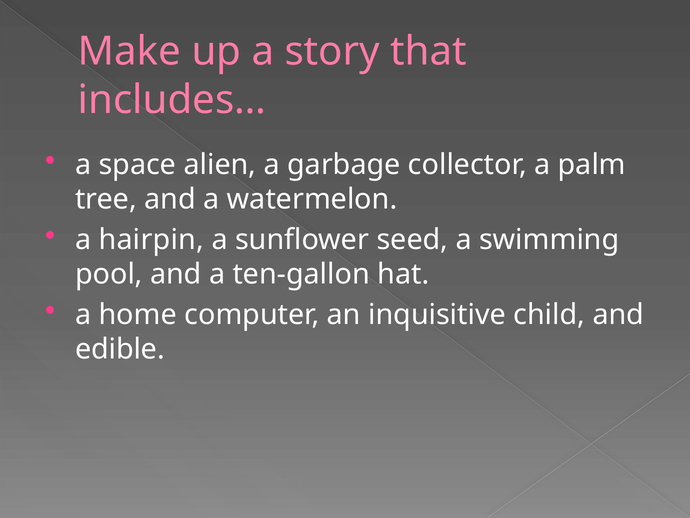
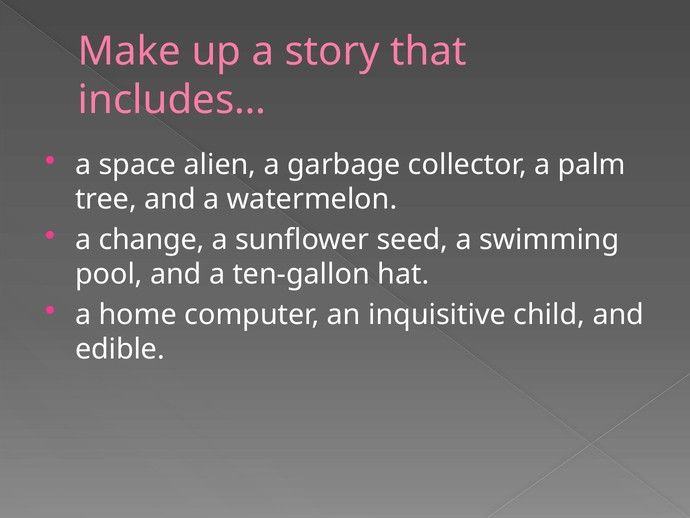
hairpin: hairpin -> change (151, 239)
